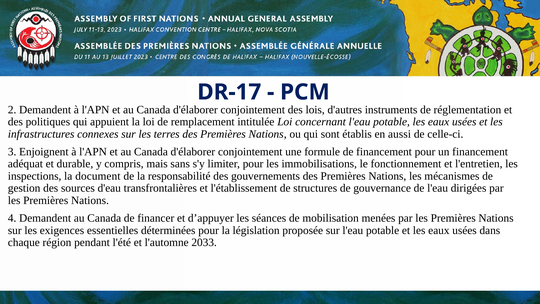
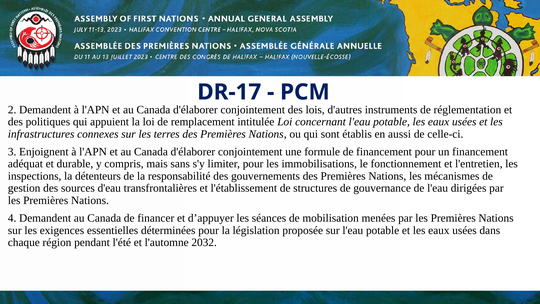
document: document -> détenteurs (98, 176)
2033: 2033 -> 2032 (204, 242)
